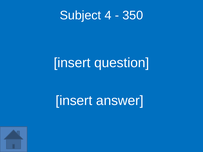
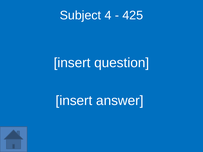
350: 350 -> 425 (133, 15)
